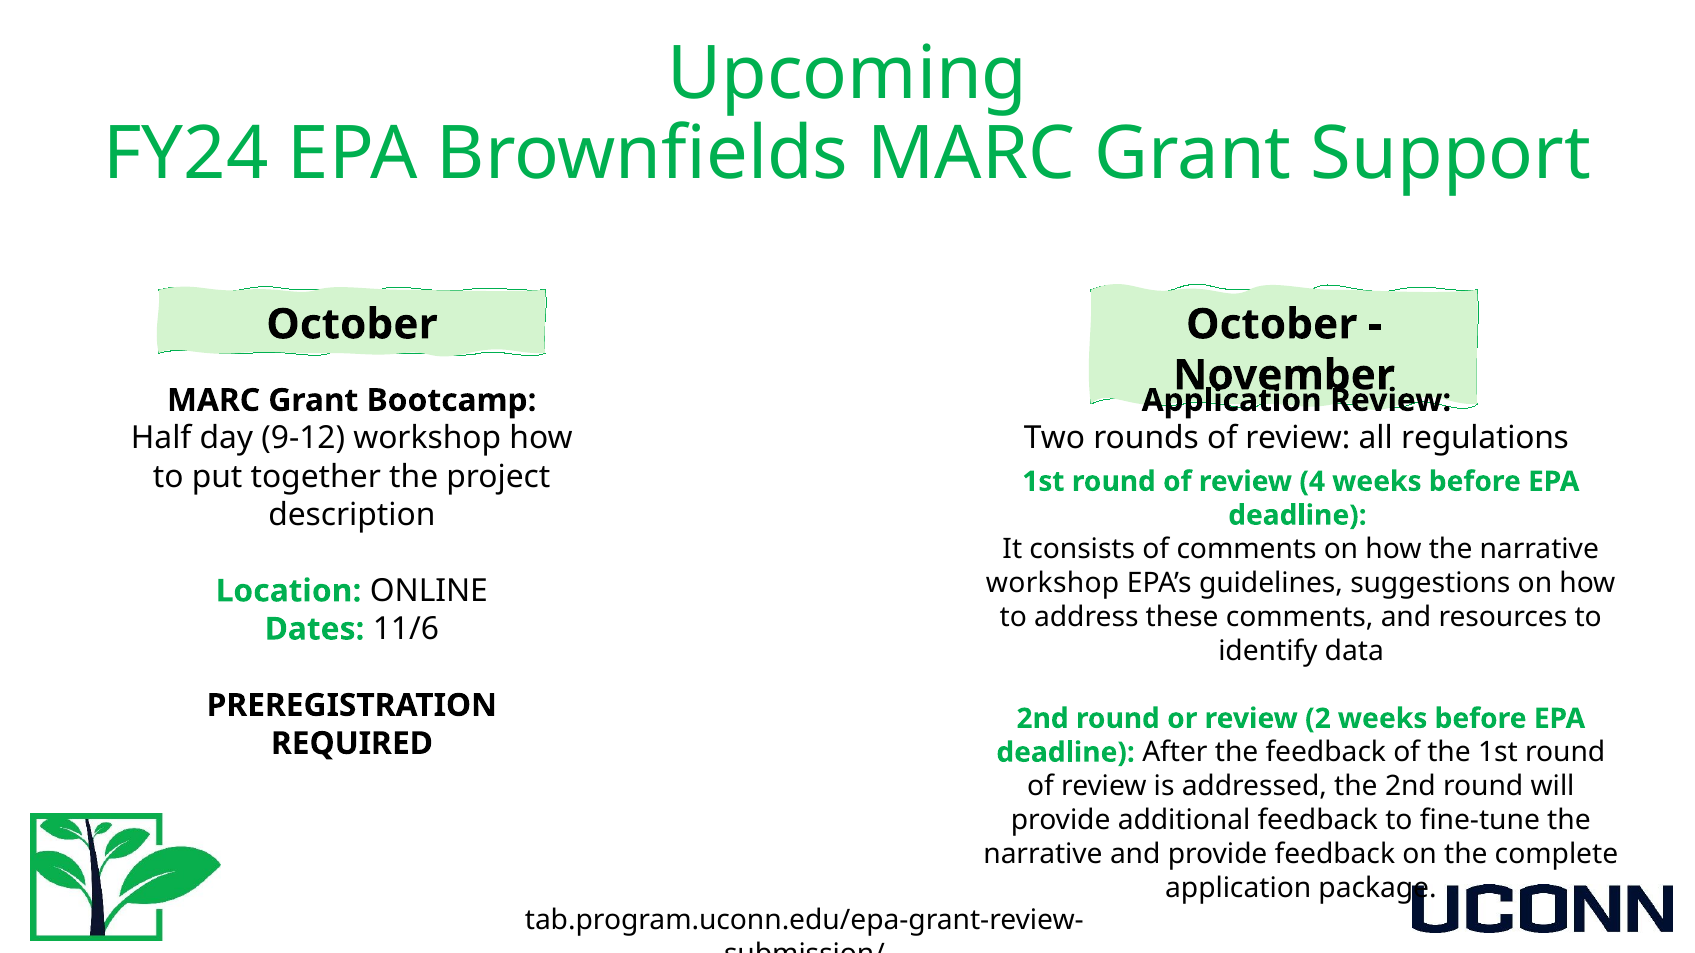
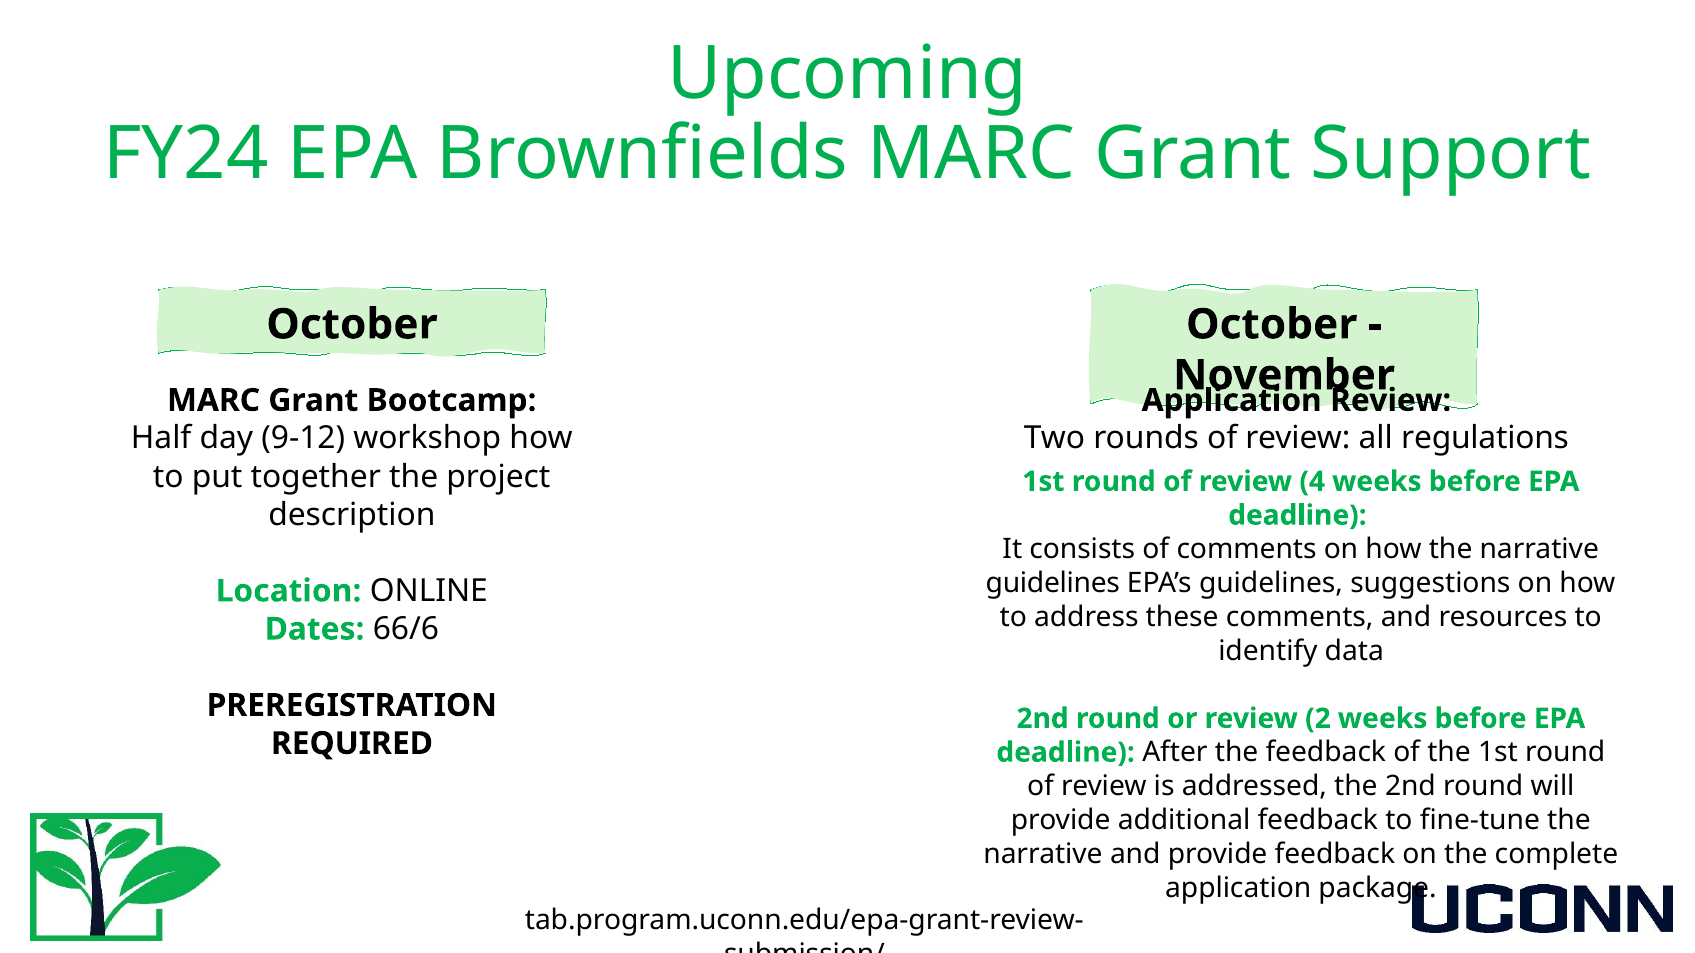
workshop: workshop -> guidelines (1053, 583)
11/6: 11/6 -> 66/6 (406, 629)
